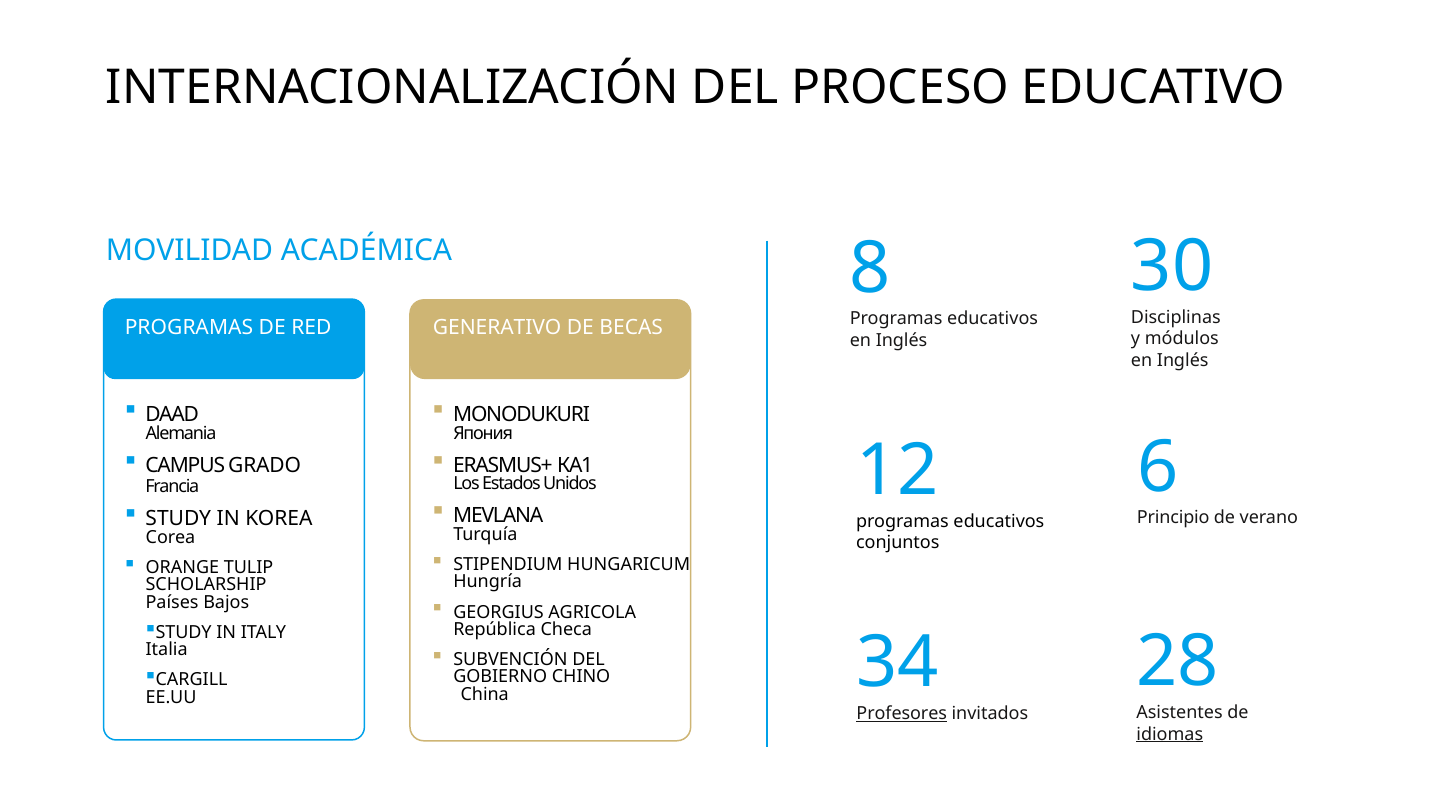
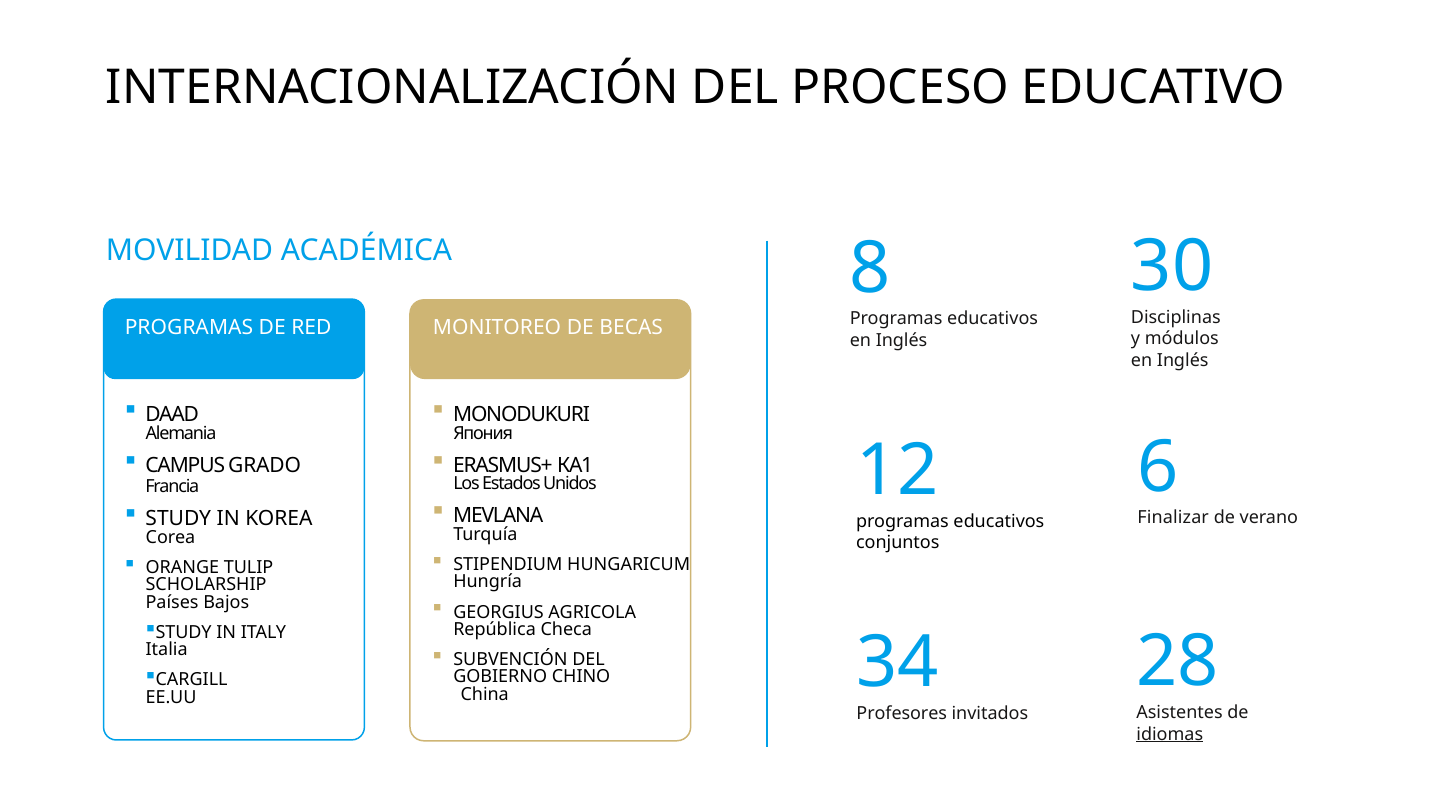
GENERATIVO: GENERATIVO -> MONITOREO (497, 328)
Principio: Principio -> Finalizar (1173, 518)
Profesores underline: present -> none (902, 713)
